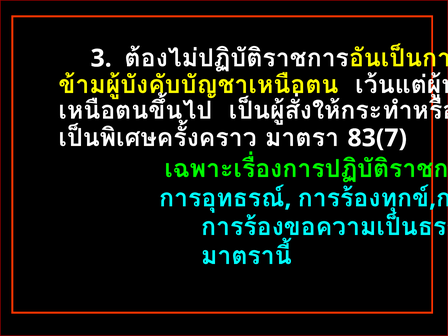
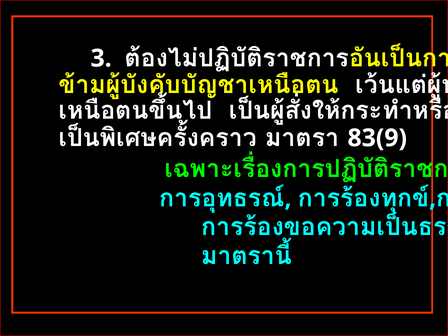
83(7: 83(7 -> 83(9 (377, 138)
